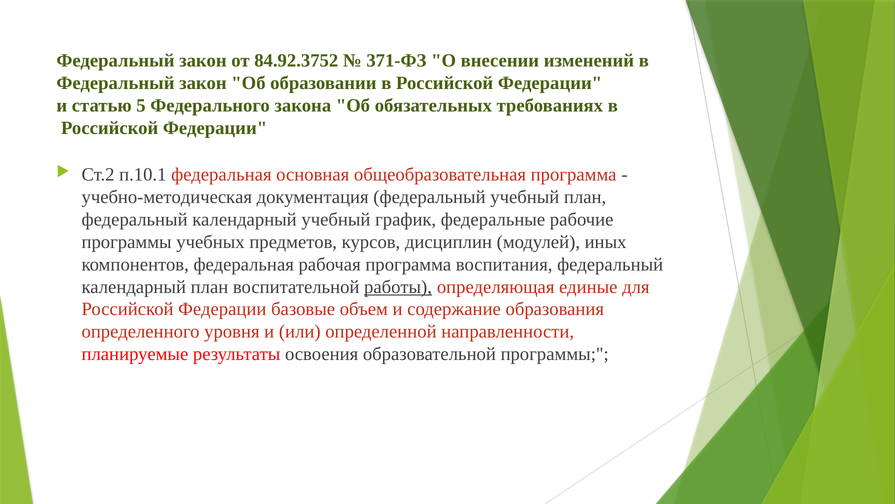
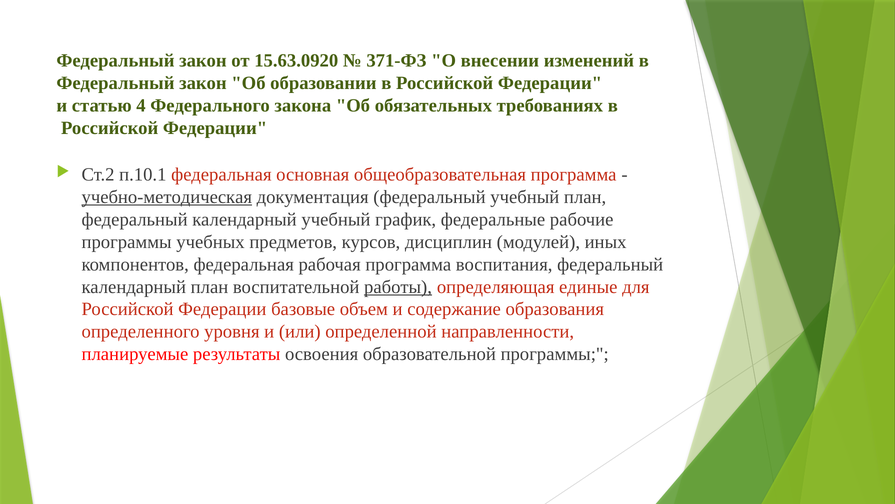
84.92.3752: 84.92.3752 -> 15.63.0920 (296, 61)
5: 5 -> 4 (141, 105)
учебно-методическая underline: none -> present (167, 197)
